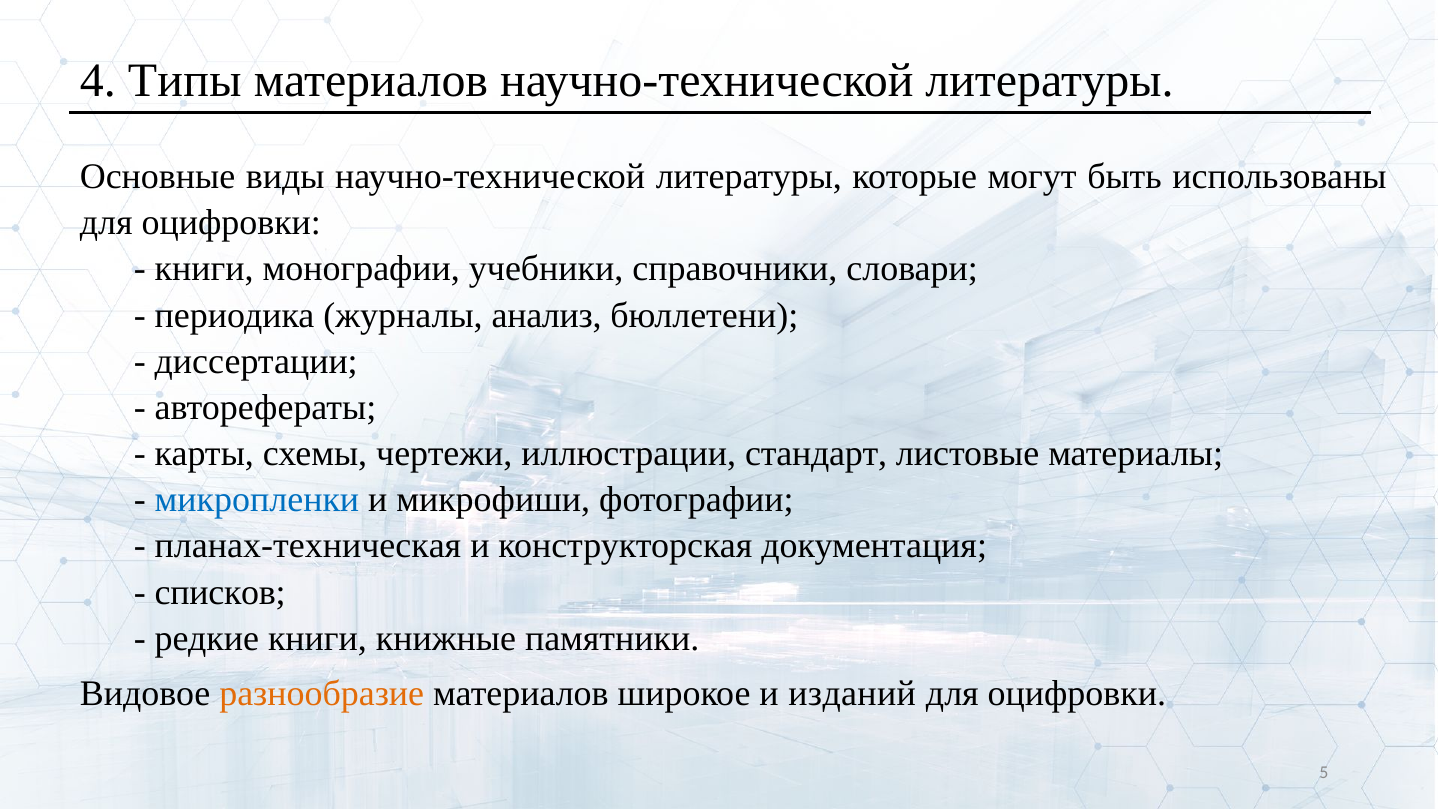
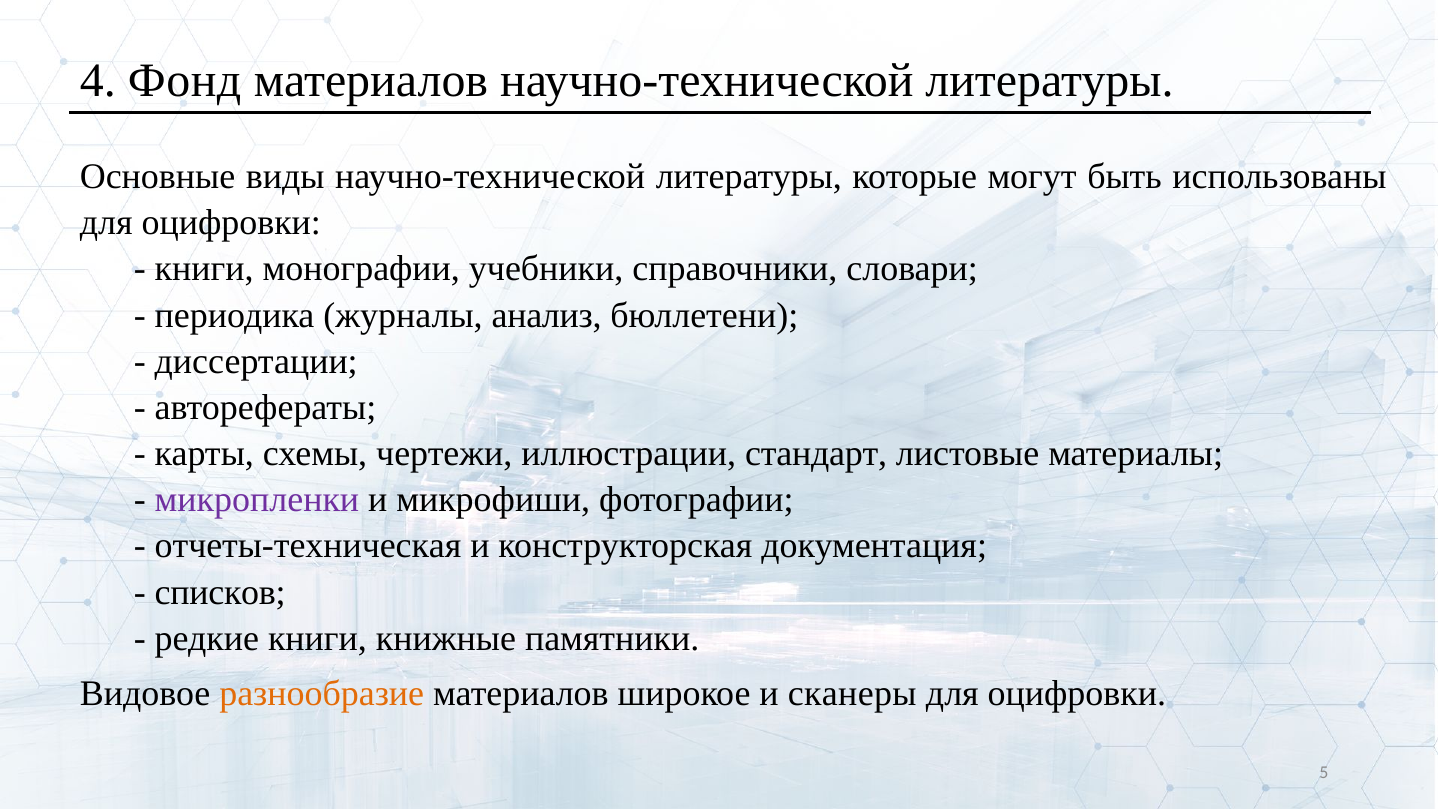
Типы: Типы -> Фонд (185, 81)
микропленки colour: blue -> purple (257, 500)
планах-техническая: планах-техническая -> отчеты-техническая (308, 546)
изданий: изданий -> сканеры (852, 693)
